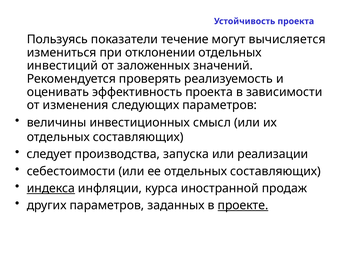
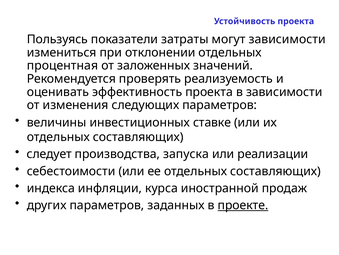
течение: течение -> затраты (185, 39)
могут вычисляется: вычисляется -> зависимости (287, 39)
инвестиций: инвестиций -> процентная (62, 65)
смысл: смысл -> ставке (212, 122)
индекса underline: present -> none (51, 188)
